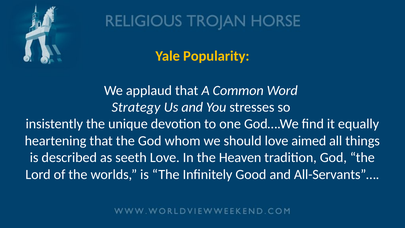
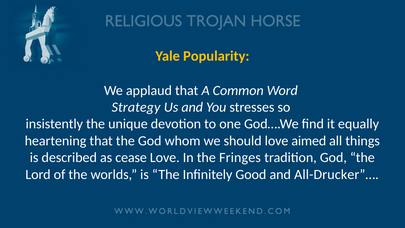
seeth: seeth -> cease (131, 157)
Heaven: Heaven -> Fringes (240, 157)
All-Servants”…: All-Servants”… -> All-Drucker”… (336, 174)
